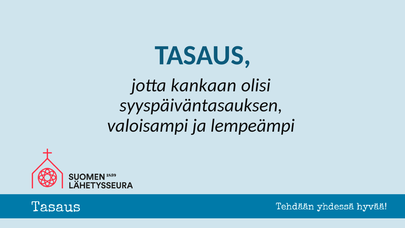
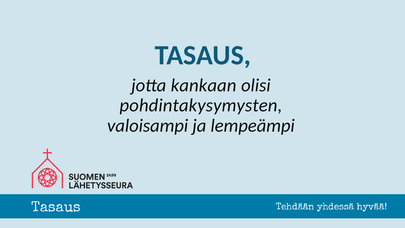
syyspäiväntasauksen: syyspäiväntasauksen -> pohdintakysymysten (201, 105)
